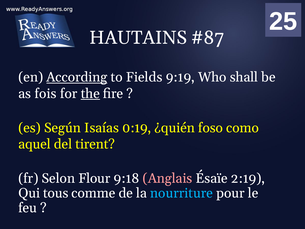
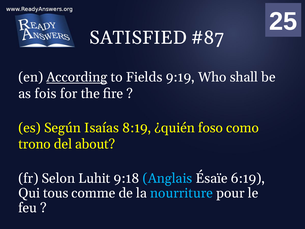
HAUTAINS: HAUTAINS -> SATISFIED (138, 38)
the underline: present -> none (90, 93)
0:19: 0:19 -> 8:19 (137, 128)
aquel: aquel -> trono (35, 144)
tirent: tirent -> about (95, 144)
Flour: Flour -> Luhit (94, 178)
Anglais colour: pink -> light blue (168, 178)
2:19: 2:19 -> 6:19 (248, 178)
